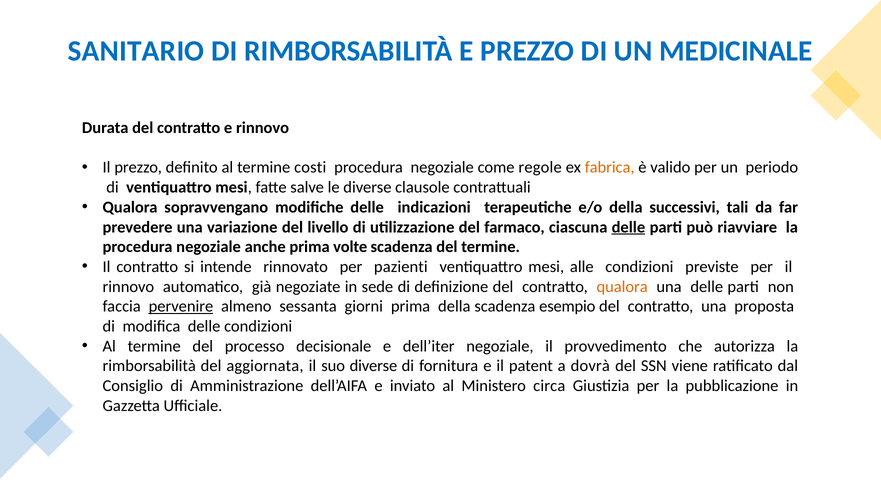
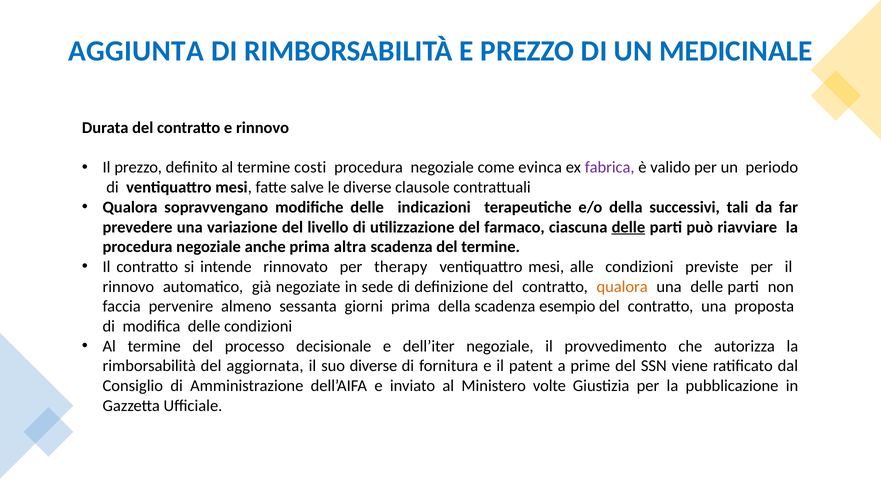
SANITARIO: SANITARIO -> AGGIUNTA (136, 51)
regole: regole -> evinca (540, 167)
fabrica colour: orange -> purple (610, 167)
volte: volte -> altra (350, 247)
pazienti: pazienti -> therapy (401, 266)
pervenire underline: present -> none (181, 306)
dovrà: dovrà -> prime (590, 366)
circa: circa -> volte (549, 385)
